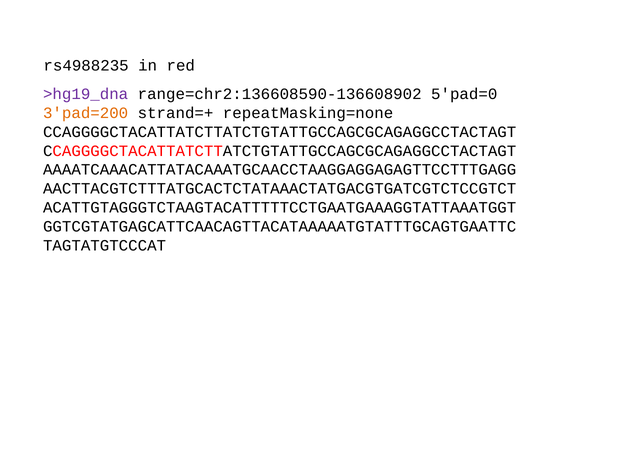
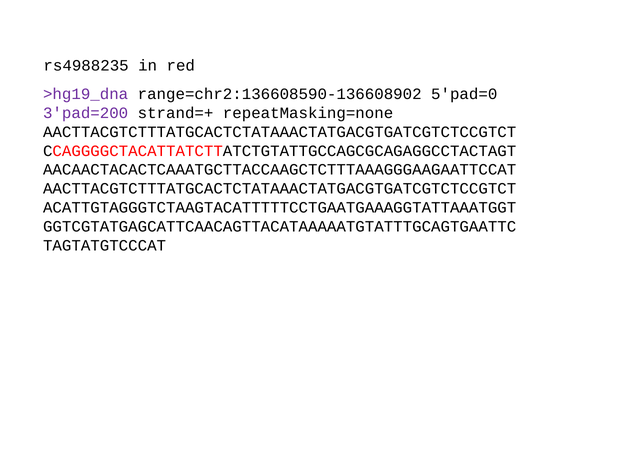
3'pad=200 colour: orange -> purple (86, 113)
CCAGGGGCTACATTATCTTATCTGTATTGCCAGCGCAGAGGCCTACTAGT: CCAGGGGCTACATTATCTTATCTGTATTGCCAGCGCAGAGGCCTACTAGT -> AACTTACGTCTTTATGCACTCTATAAACTATGACGTGATCGTCTCCGTCT (280, 132)
AAAATCAAACATTATACAAATGCAACCTAAGGAGGAGAGTTCCTTTGAGG: AAAATCAAACATTATACAAATGCAACCTAAGGAGGAGAGTTCCTTTGAGG -> AACAACTACACTCAAATGCTTACCAAGCTCTTTAAAGGGAAGAATTCCAT (280, 170)
